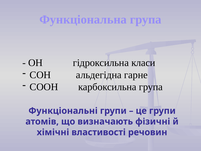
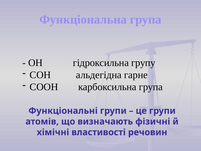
класи: класи -> групу (143, 63)
